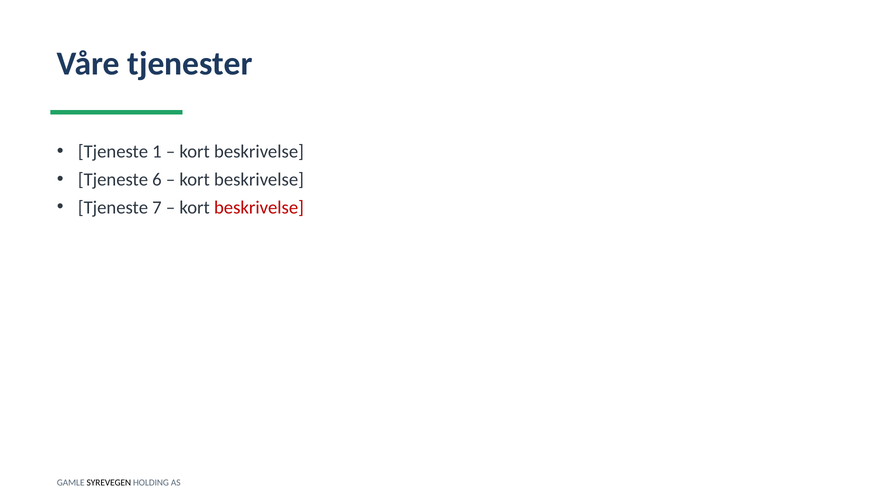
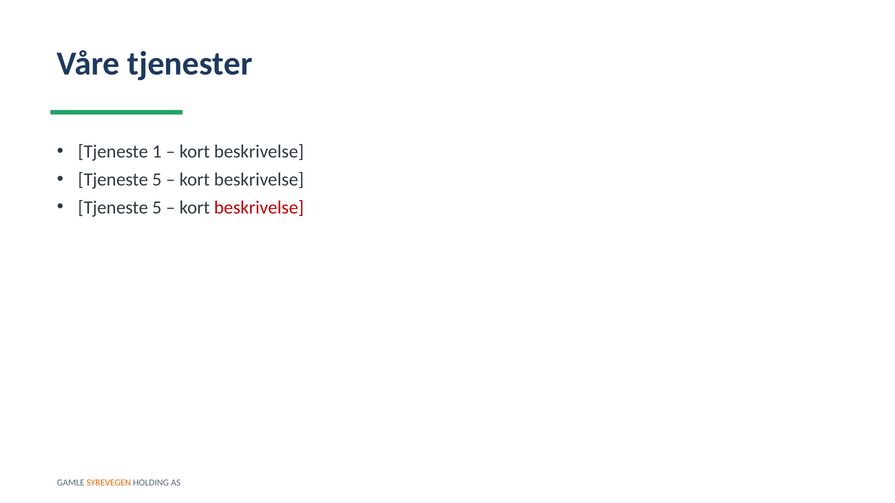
6: 6 -> 5 (157, 180)
7: 7 -> 5 (157, 208)
SYREVEGEN colour: black -> orange (109, 483)
